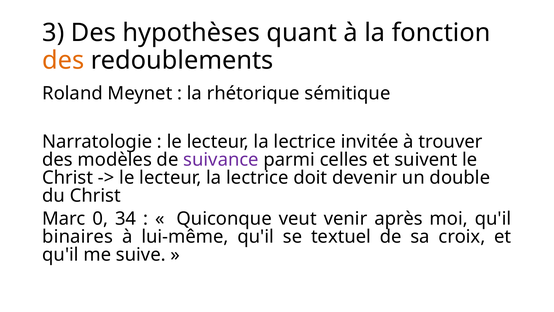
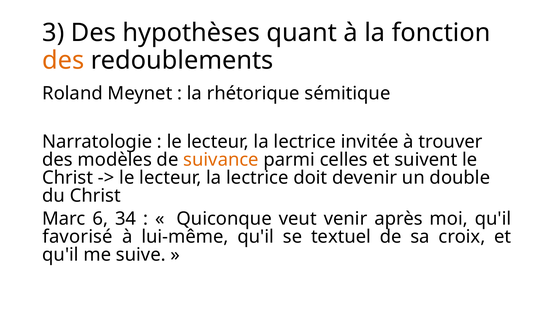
suivance colour: purple -> orange (221, 160)
0: 0 -> 6 (100, 219)
binaires: binaires -> favorisé (78, 237)
